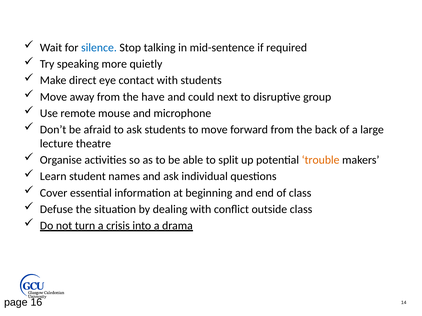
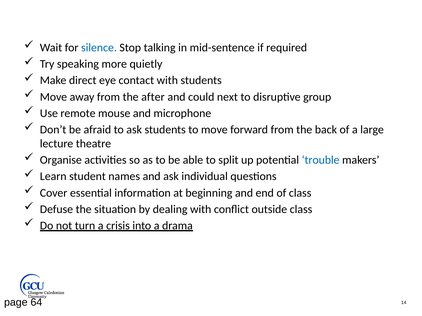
have: have -> after (153, 97)
trouble colour: orange -> blue (321, 160)
16: 16 -> 64 (36, 303)
